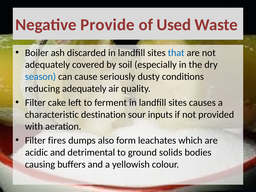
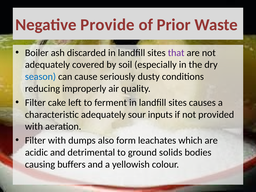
Used: Used -> Prior (174, 25)
that colour: blue -> purple (176, 53)
reducing adequately: adequately -> improperly (84, 89)
characteristic destination: destination -> adequately (103, 115)
Filter fires: fires -> with (57, 140)
